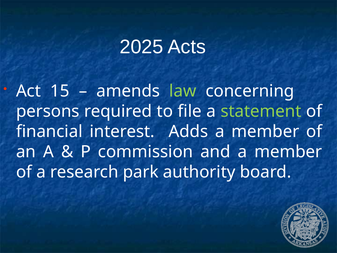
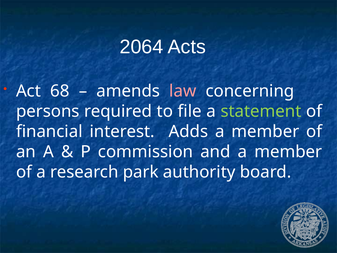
2025: 2025 -> 2064 (141, 47)
15: 15 -> 68 (60, 91)
law colour: light green -> pink (183, 91)
